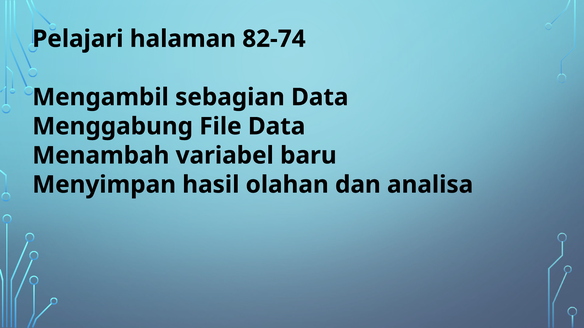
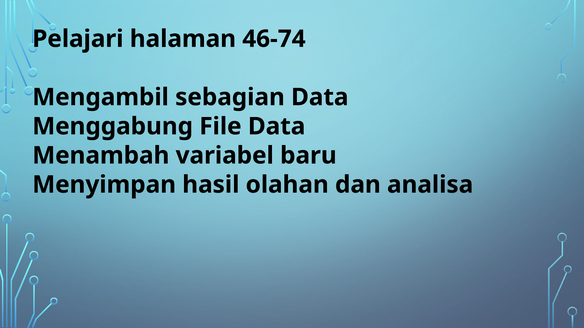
82-74: 82-74 -> 46-74 (274, 39)
